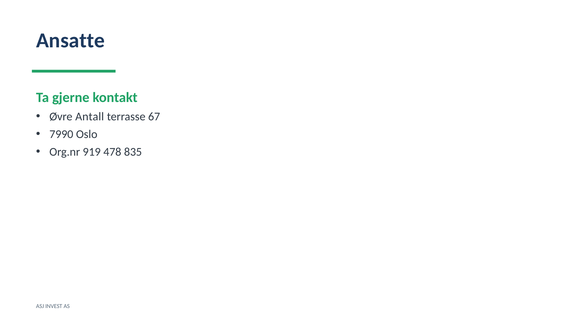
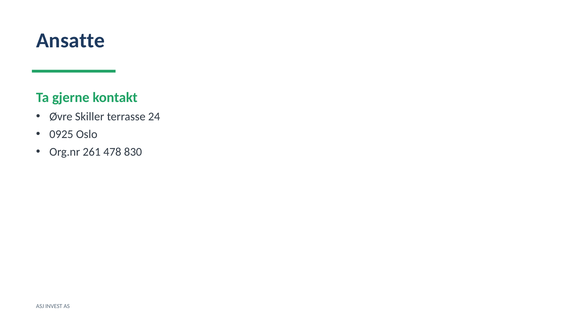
Antall: Antall -> Skiller (90, 117)
67: 67 -> 24 (154, 117)
7990: 7990 -> 0925 (61, 134)
919: 919 -> 261 (92, 152)
835: 835 -> 830 (133, 152)
